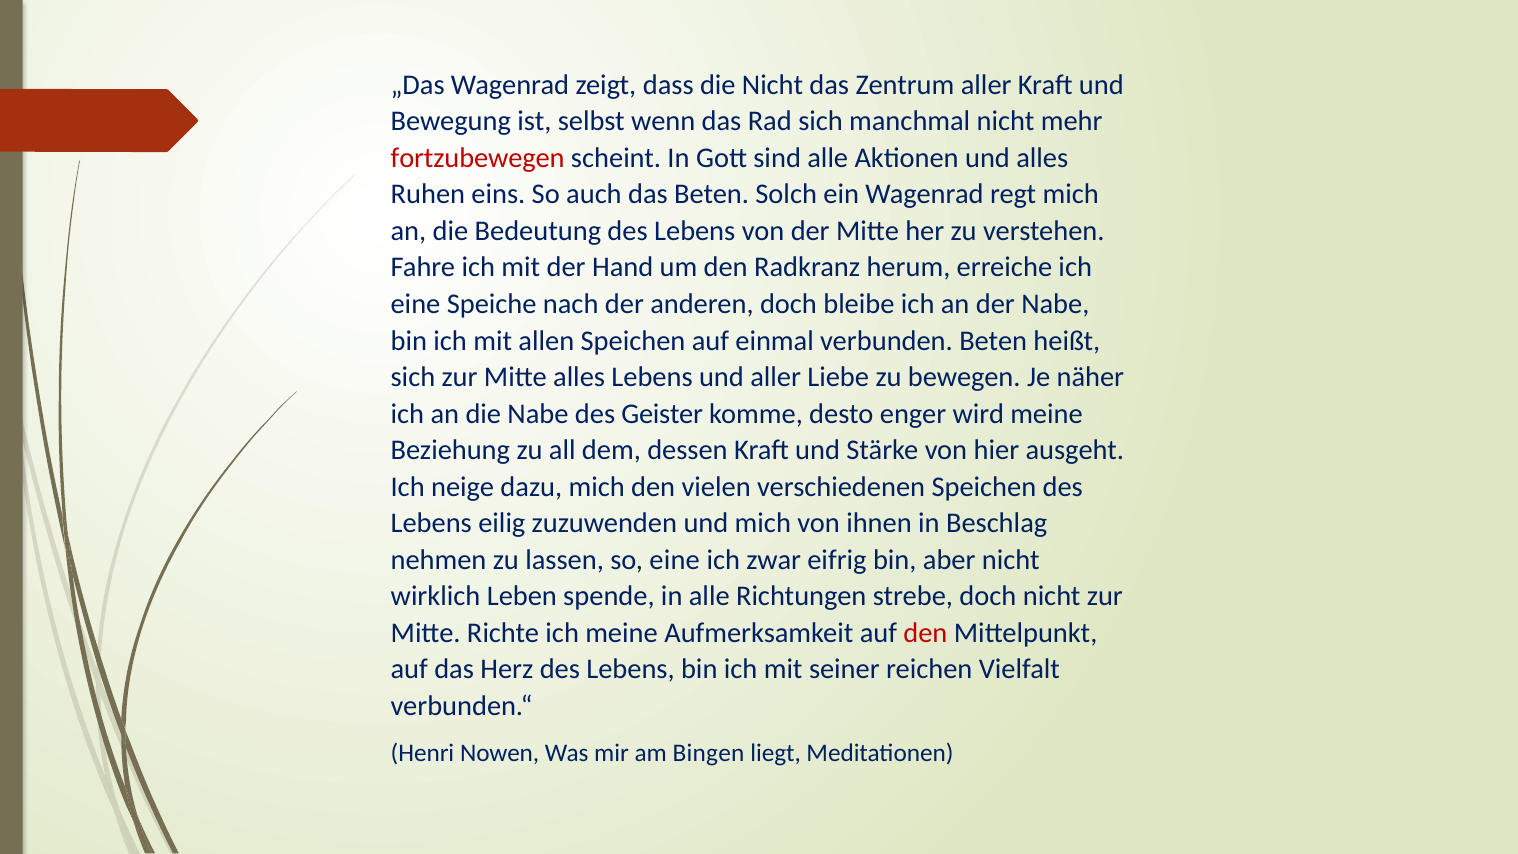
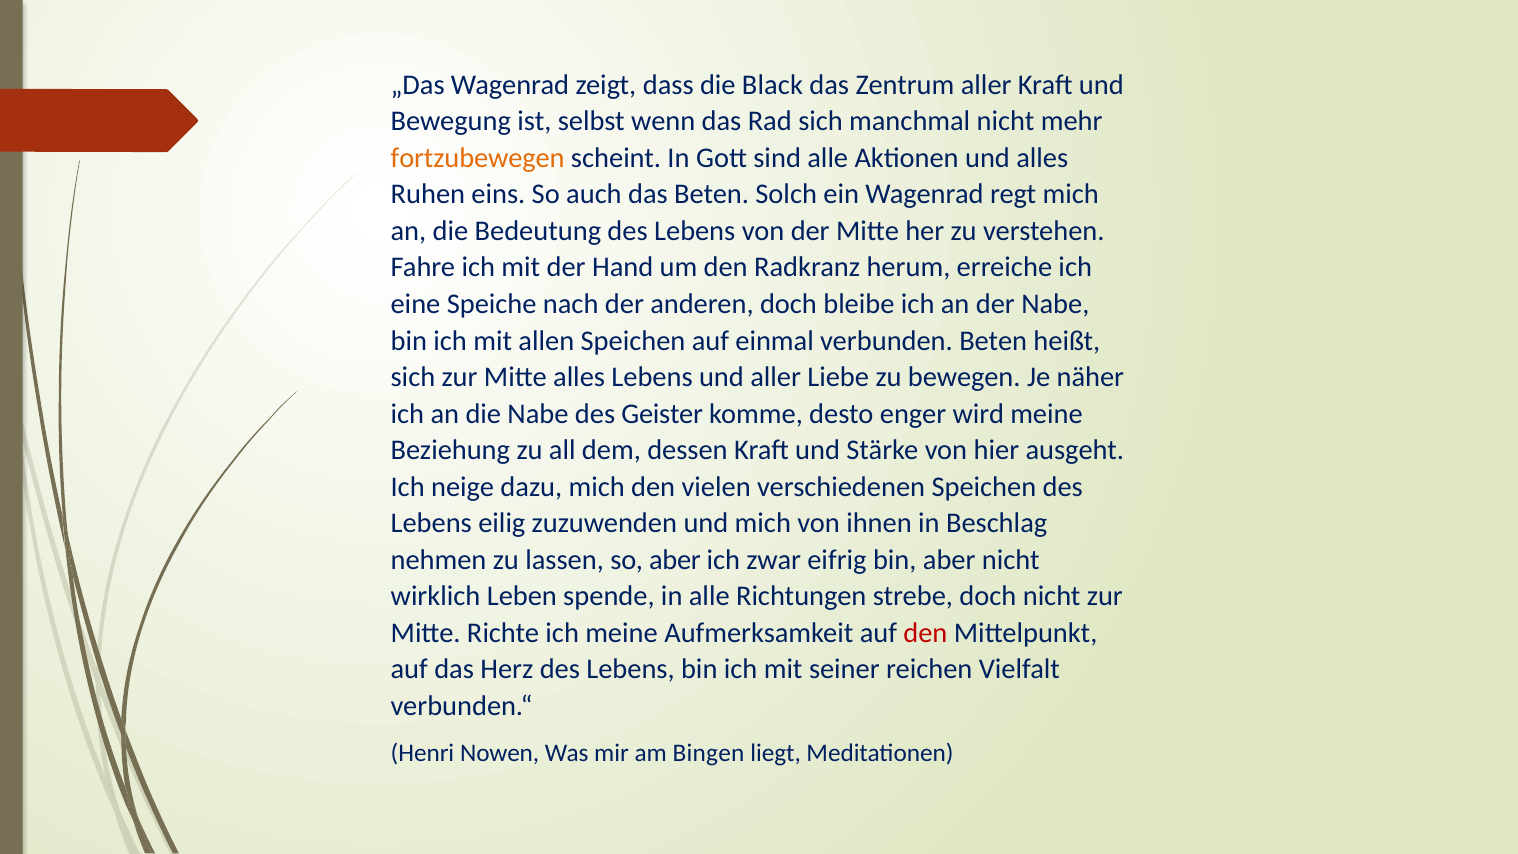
die Nicht: Nicht -> Black (772, 85)
fortzubewegen colour: red -> orange (478, 158)
so eine: eine -> aber (675, 560)
